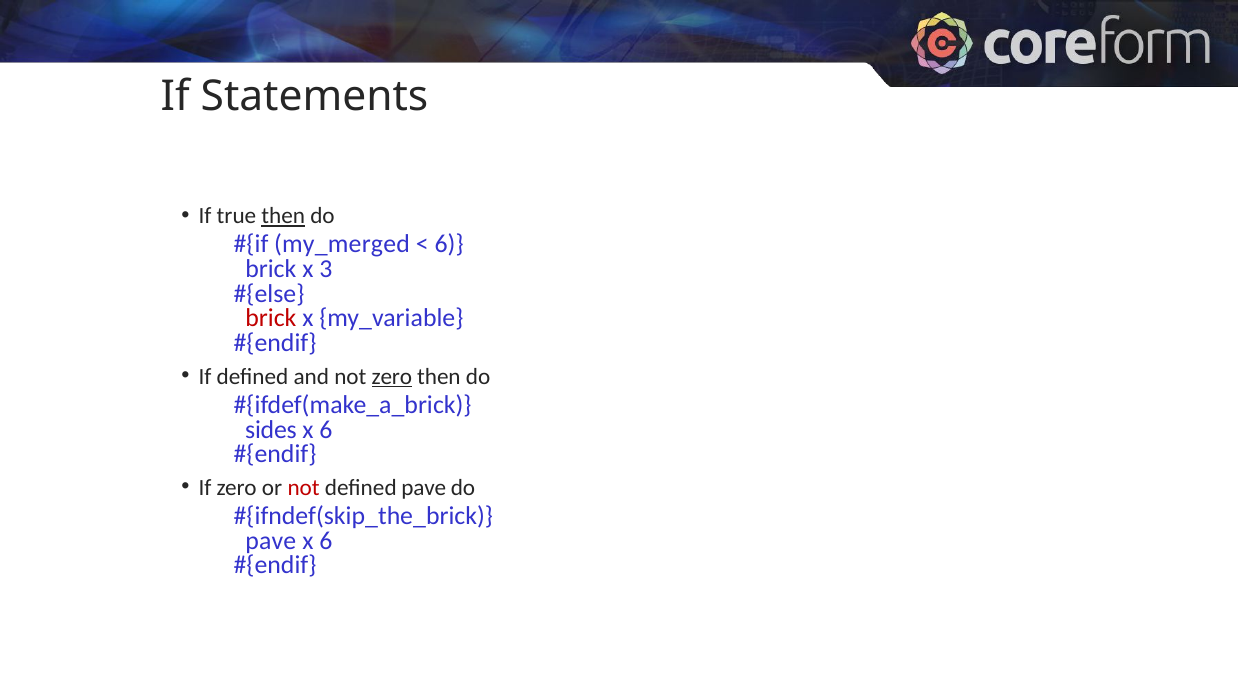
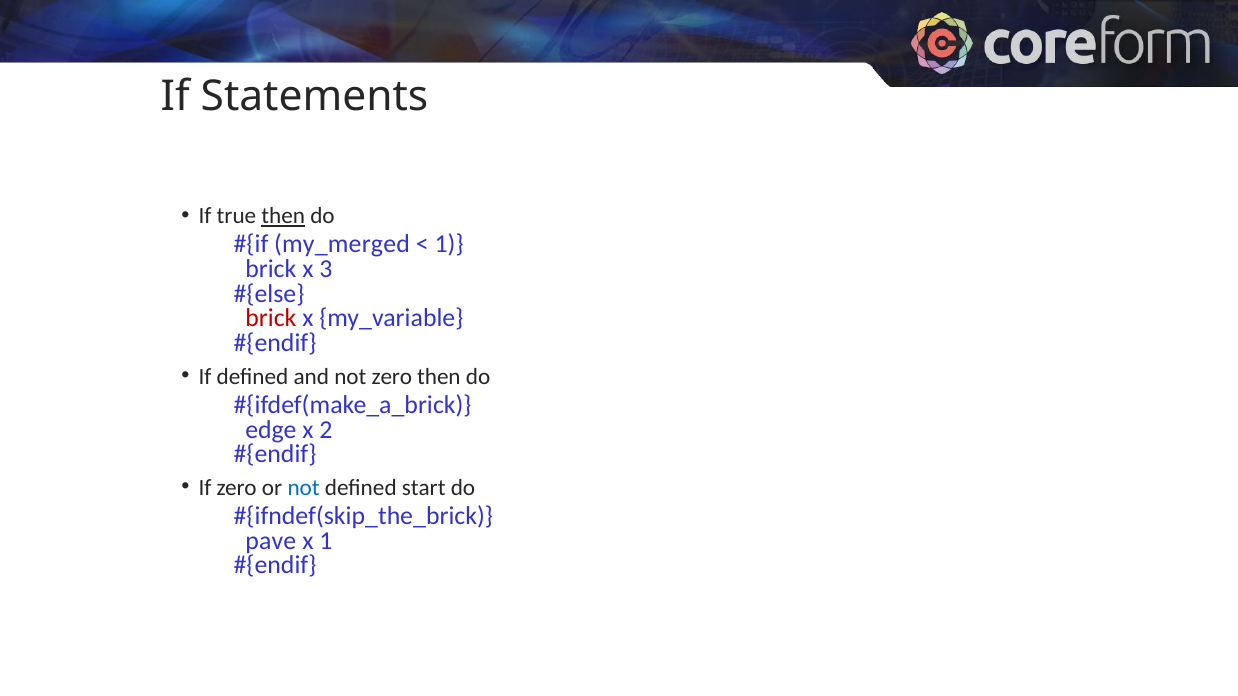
6: 6 -> 1 (449, 244)
zero underline: present -> none (392, 377)
sides: sides -> edge (271, 430)
6: 6 -> 2 (326, 430)
not colour: red -> blue (304, 488)
defined pave: pave -> start (424, 488)
6: 6 -> 1 (326, 541)
